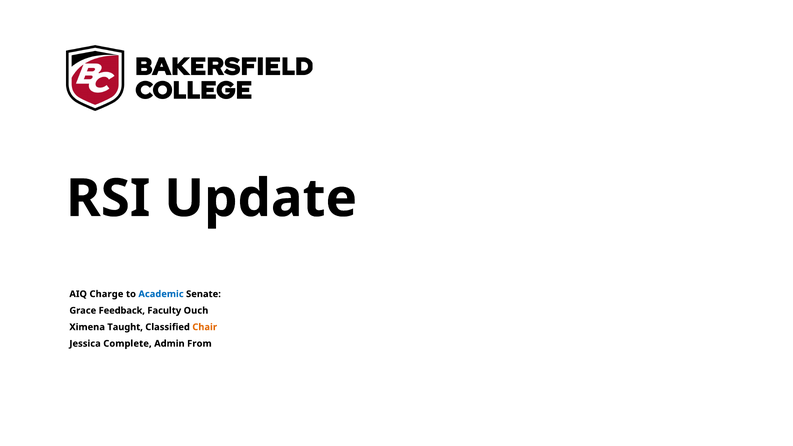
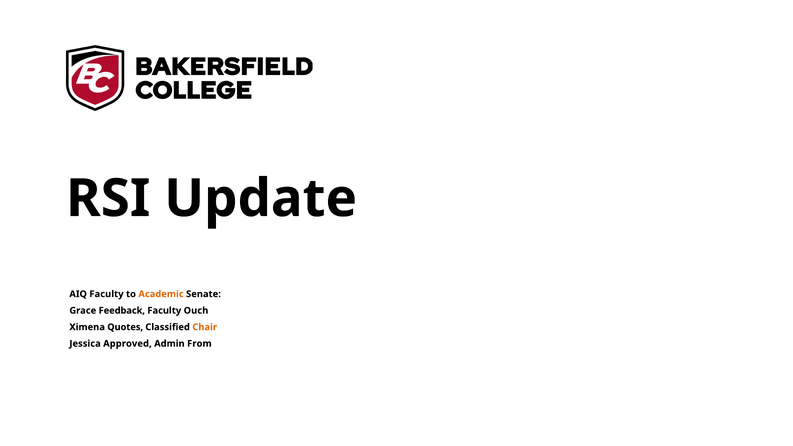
AIQ Charge: Charge -> Faculty (106, 294)
Academic colour: blue -> orange (161, 294)
Taught: Taught -> Quotes (125, 327)
Complete: Complete -> Approved (127, 344)
